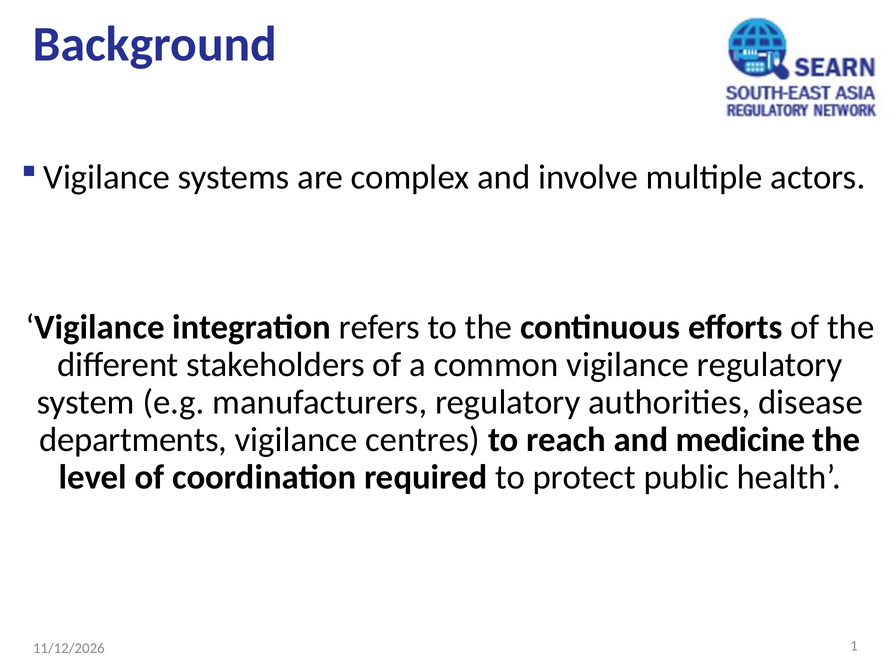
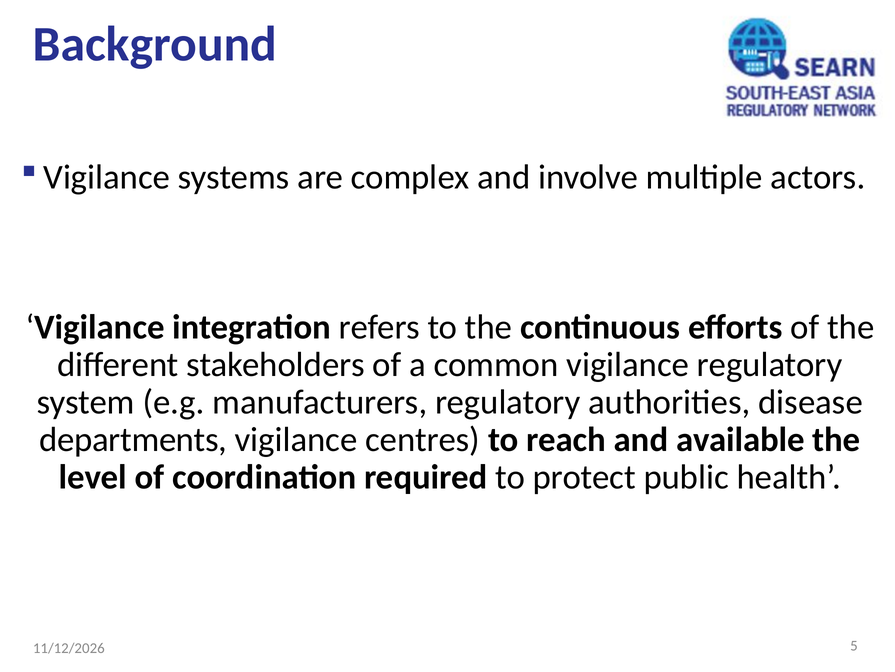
medicine: medicine -> available (740, 439)
1: 1 -> 5 (854, 645)
